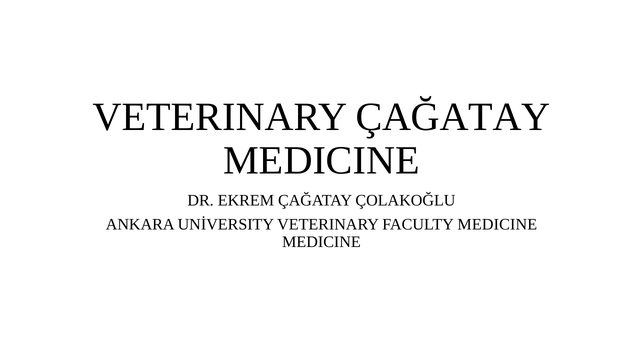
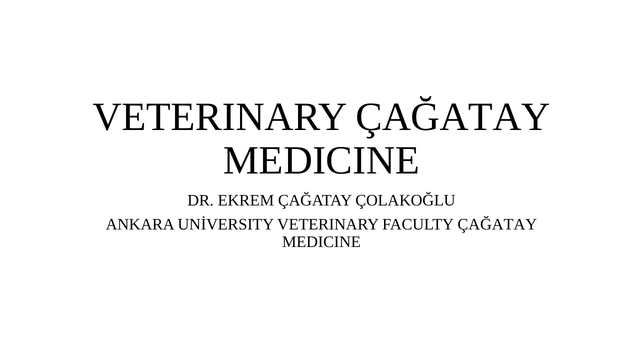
FACULTY MEDICINE: MEDICINE -> ÇAĞATAY (497, 225)
